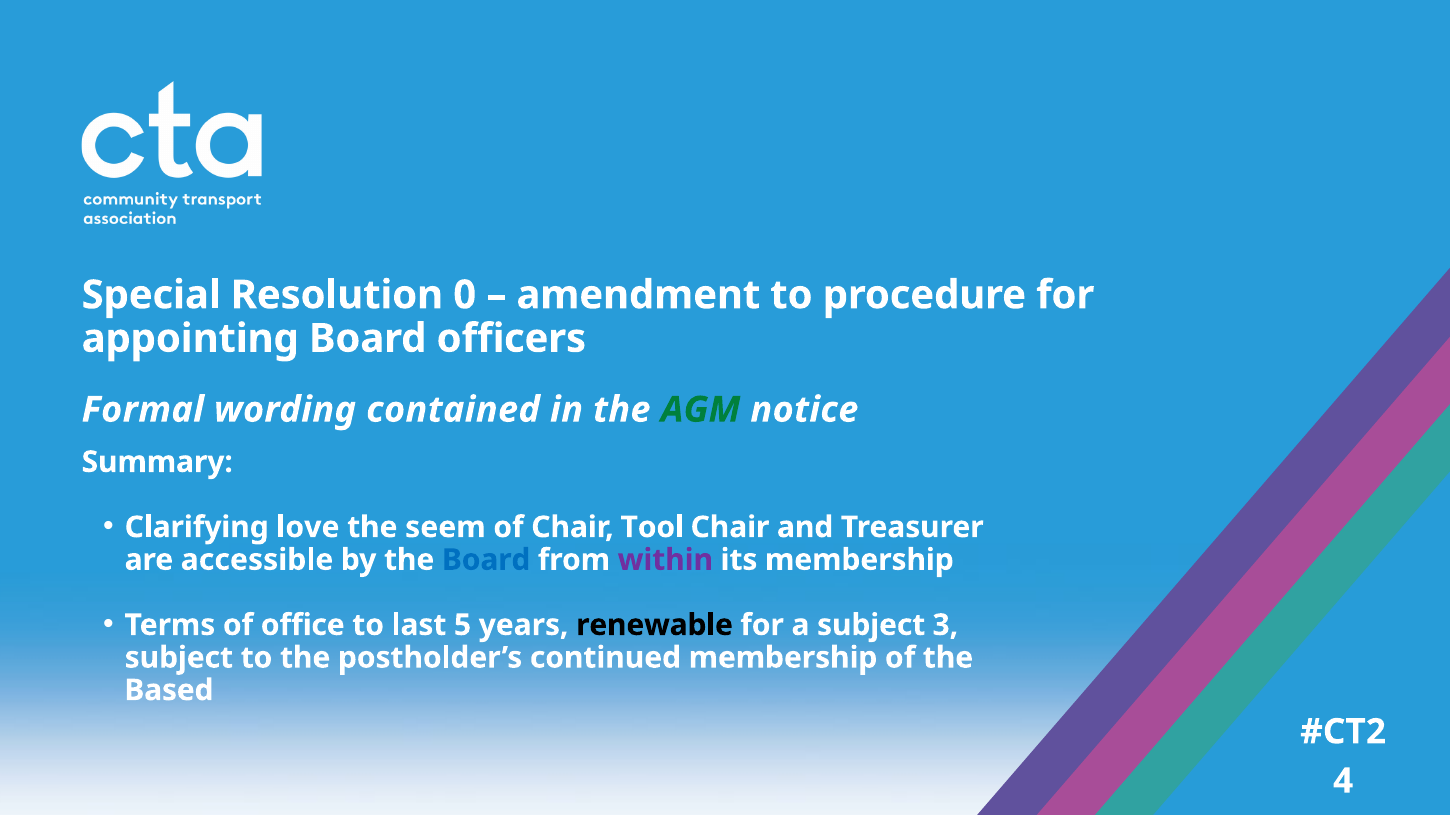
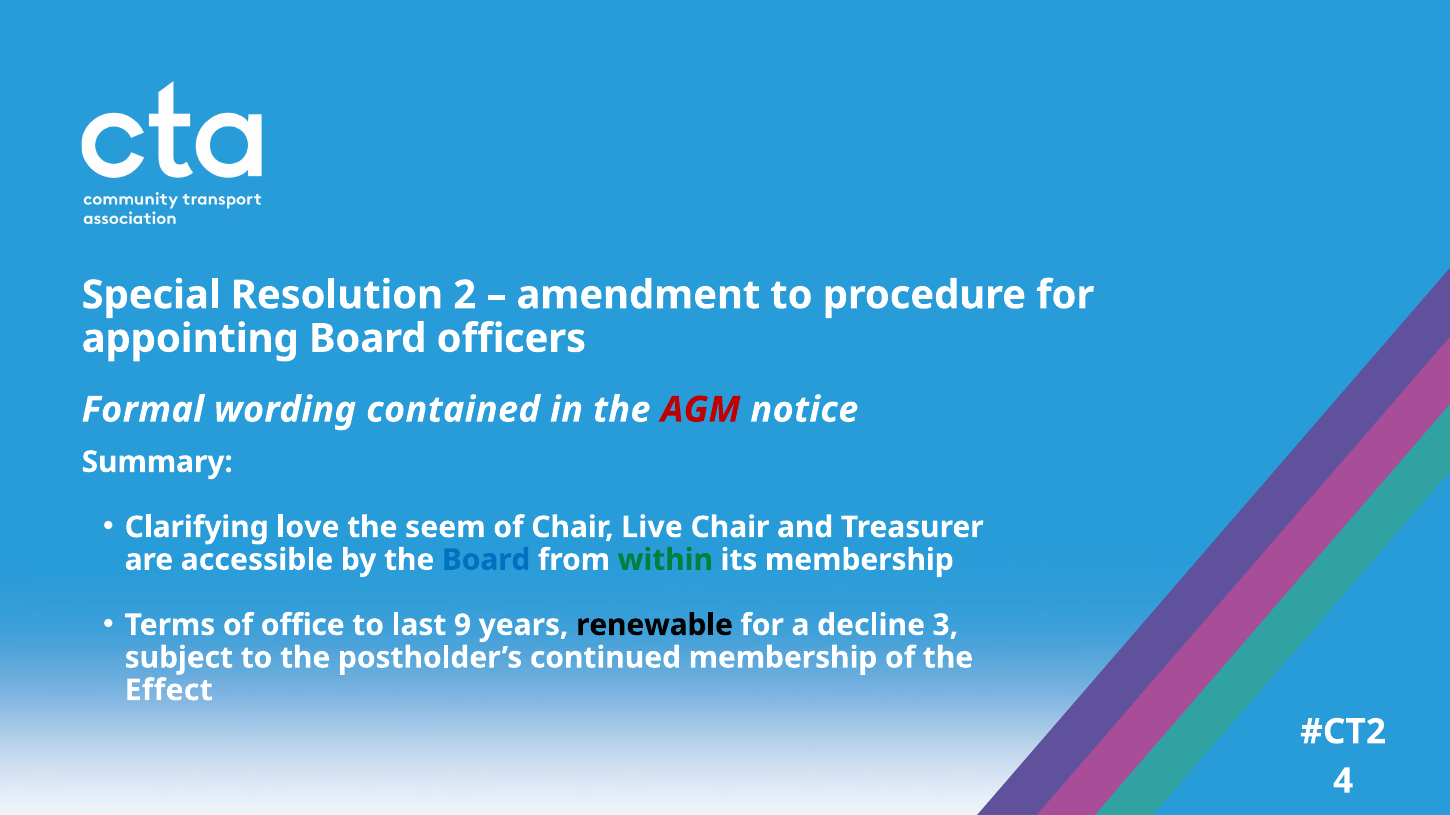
0: 0 -> 2 (465, 295)
AGM colour: green -> red (701, 410)
Tool: Tool -> Live (652, 528)
within colour: purple -> green (665, 560)
5: 5 -> 9 (463, 626)
a subject: subject -> decline (871, 626)
Based: Based -> Effect (169, 691)
